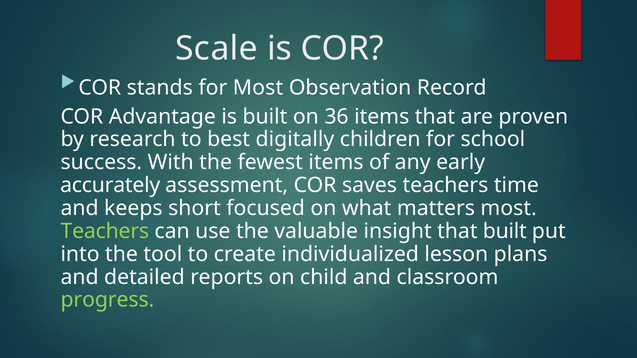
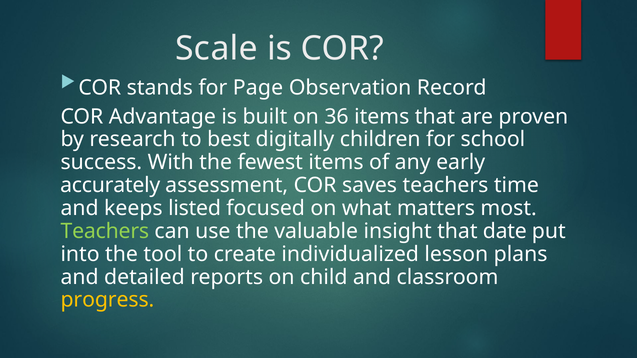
for Most: Most -> Page (258, 88)
short: short -> listed (195, 208)
that built: built -> date (505, 231)
progress colour: light green -> yellow (107, 300)
